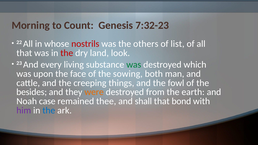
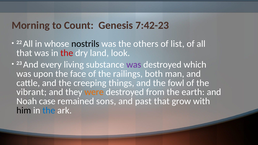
7:32-23: 7:32-23 -> 7:42-23 (152, 25)
nostrils colour: red -> black (85, 44)
was colour: green -> purple (134, 65)
sowing: sowing -> railings (128, 74)
besides: besides -> vibrant (32, 92)
thee: thee -> sons (106, 101)
shall: shall -> past (143, 101)
bond: bond -> grow (181, 101)
him colour: purple -> black (24, 110)
